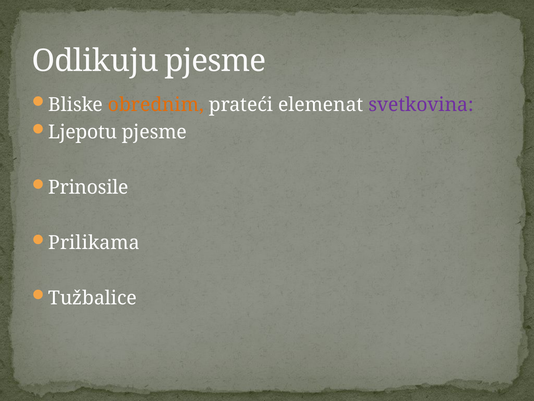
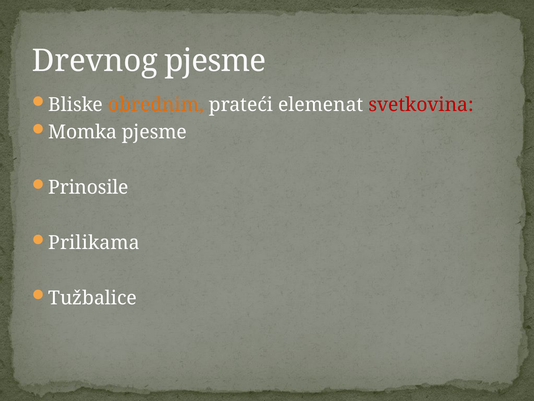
Odlikuju: Odlikuju -> Drevnog (95, 61)
svetkovina colour: purple -> red (421, 105)
Ljepotu: Ljepotu -> Momka (83, 132)
